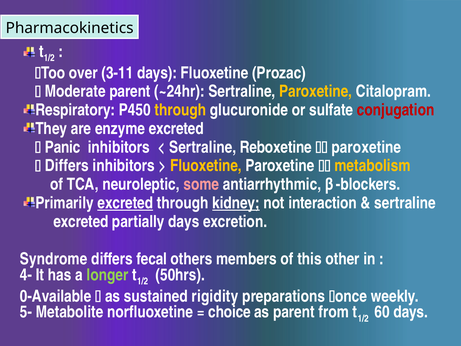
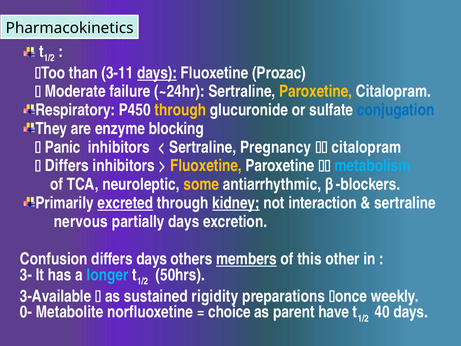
over: over -> than (83, 73)
days underline: none -> present (157, 73)
Moderate parent: parent -> failure (130, 91)
conjugation colour: red -> blue (396, 110)
enzyme excreted: excreted -> blocking (176, 129)
Reboxetine: Reboxetine -> Pregnancy (276, 147)
paroxetine: paroxetine -> citalopram (366, 147)
metabolism colour: yellow -> light blue (372, 166)
some colour: pink -> yellow (201, 184)
excreted: excreted -> nervous (81, 221)
Syndrome: Syndrome -> Confusion (54, 259)
differs fecal: fecal -> days (152, 259)
members underline: none -> present (246, 259)
4-: 4- -> 3- (26, 275)
longer colour: light green -> light blue (108, 275)
0-Available: 0-Available -> 3-Available (56, 296)
5-: 5- -> 0- (26, 312)
from: from -> have (334, 312)
60: 60 -> 40 (382, 312)
